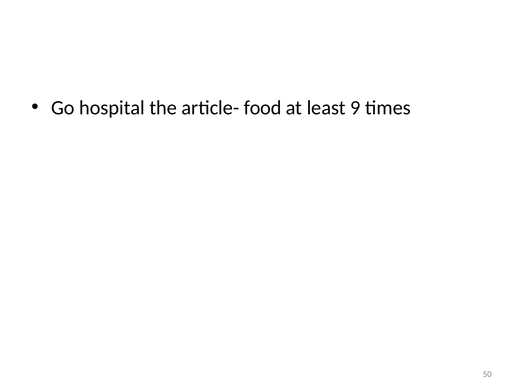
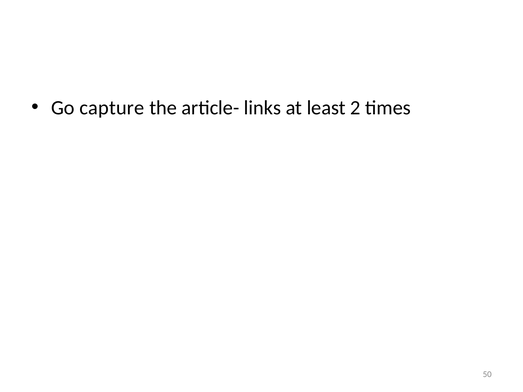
hospital: hospital -> capture (112, 108)
food: food -> links (263, 108)
9: 9 -> 2 (355, 108)
